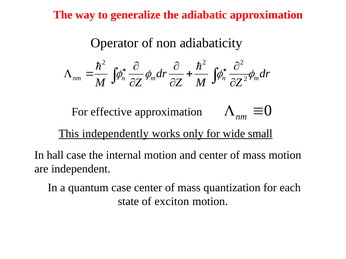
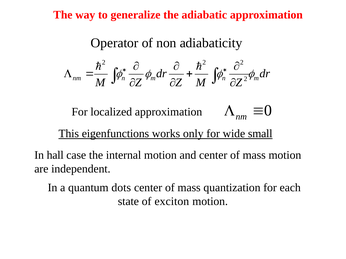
effective: effective -> localized (111, 112)
independently: independently -> eigenfunctions (115, 134)
quantum case: case -> dots (121, 188)
